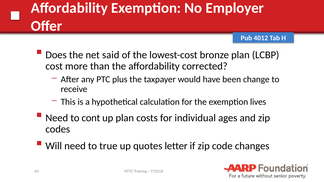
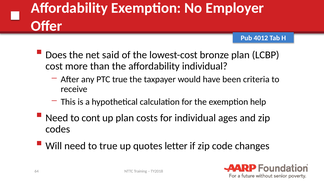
affordability corrected: corrected -> individual (205, 66)
PTC plus: plus -> true (120, 79)
change: change -> criteria (256, 79)
lives: lives -> help (258, 102)
